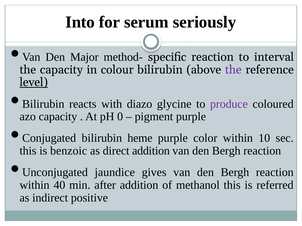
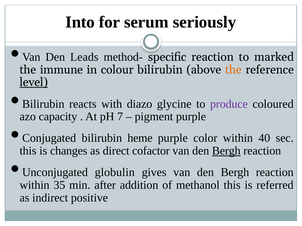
Major: Major -> Leads (84, 57)
interval: interval -> marked (274, 57)
the capacity: capacity -> immune (61, 70)
the colour: purple -> orange (233, 70)
0: 0 -> 7 (120, 117)
10: 10 -> 40 (264, 138)
benzoic: benzoic -> changes (69, 151)
direct addition: addition -> cofactor (151, 151)
Bergh underline: none -> present (226, 151)
jaundice: jaundice -> globulin (115, 173)
40: 40 -> 35 (59, 185)
